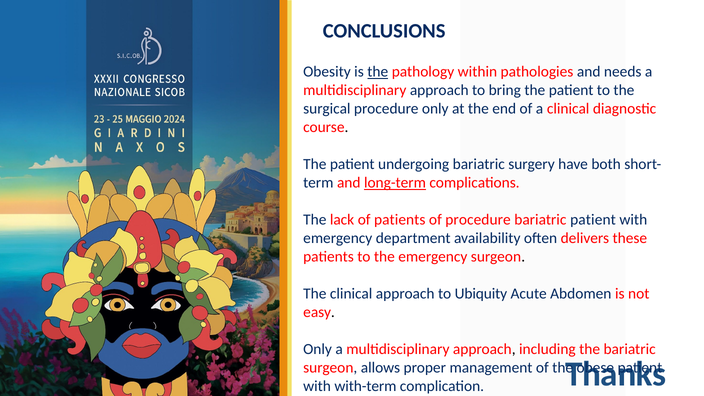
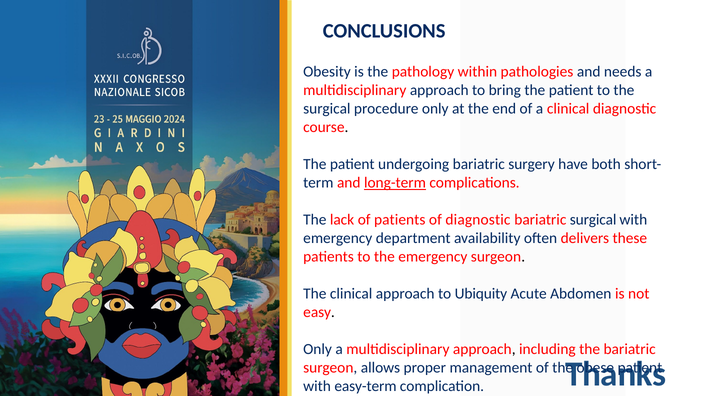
the underline: present -> none (378, 72)
of procedure: procedure -> diagnostic (478, 220)
bariatric patient: patient -> surgical (593, 220)
with-term: with-term -> easy-term (365, 386)
